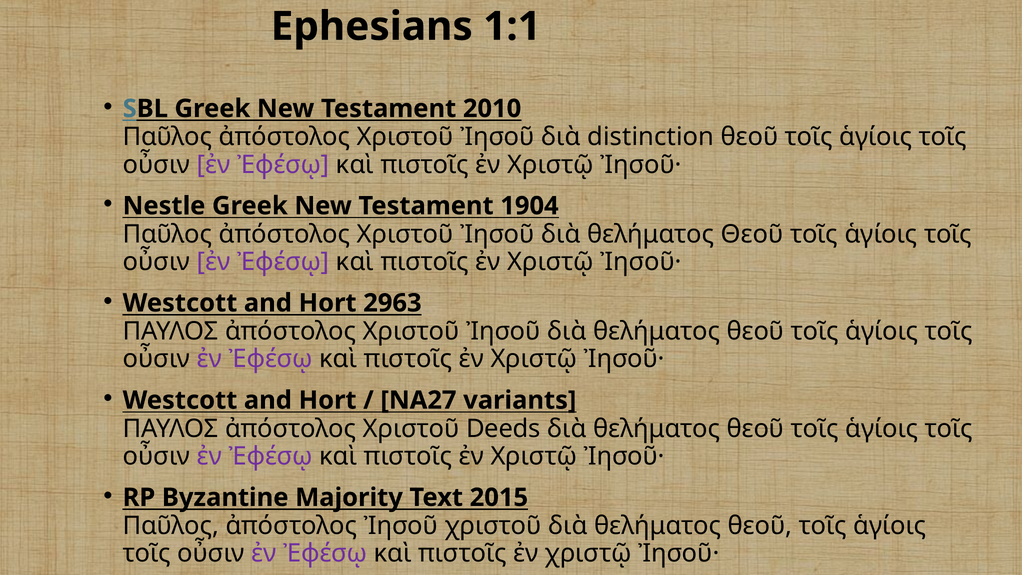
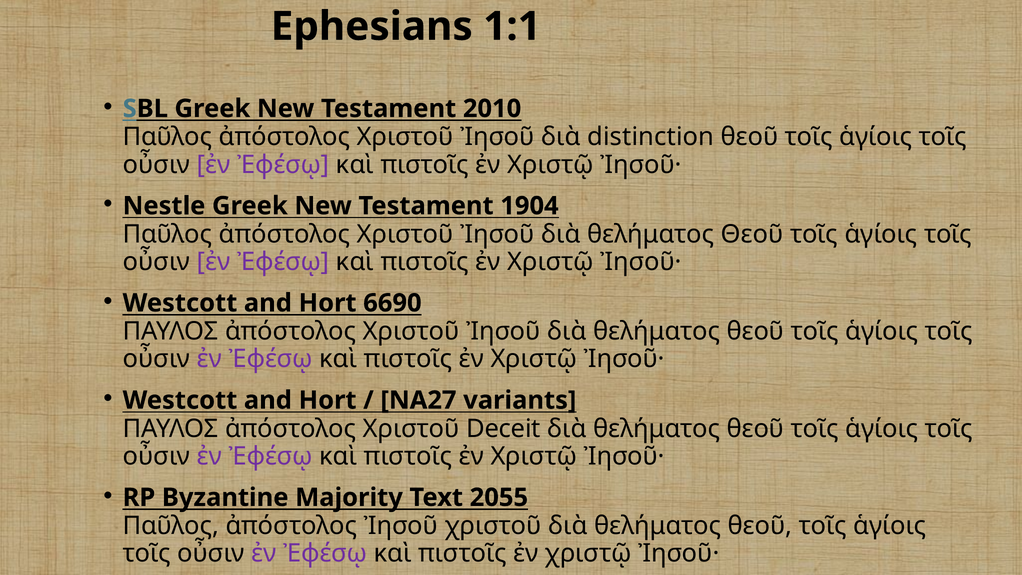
2963: 2963 -> 6690 (392, 303)
Deeds: Deeds -> Deceit (503, 429)
2015: 2015 -> 2055 (499, 497)
